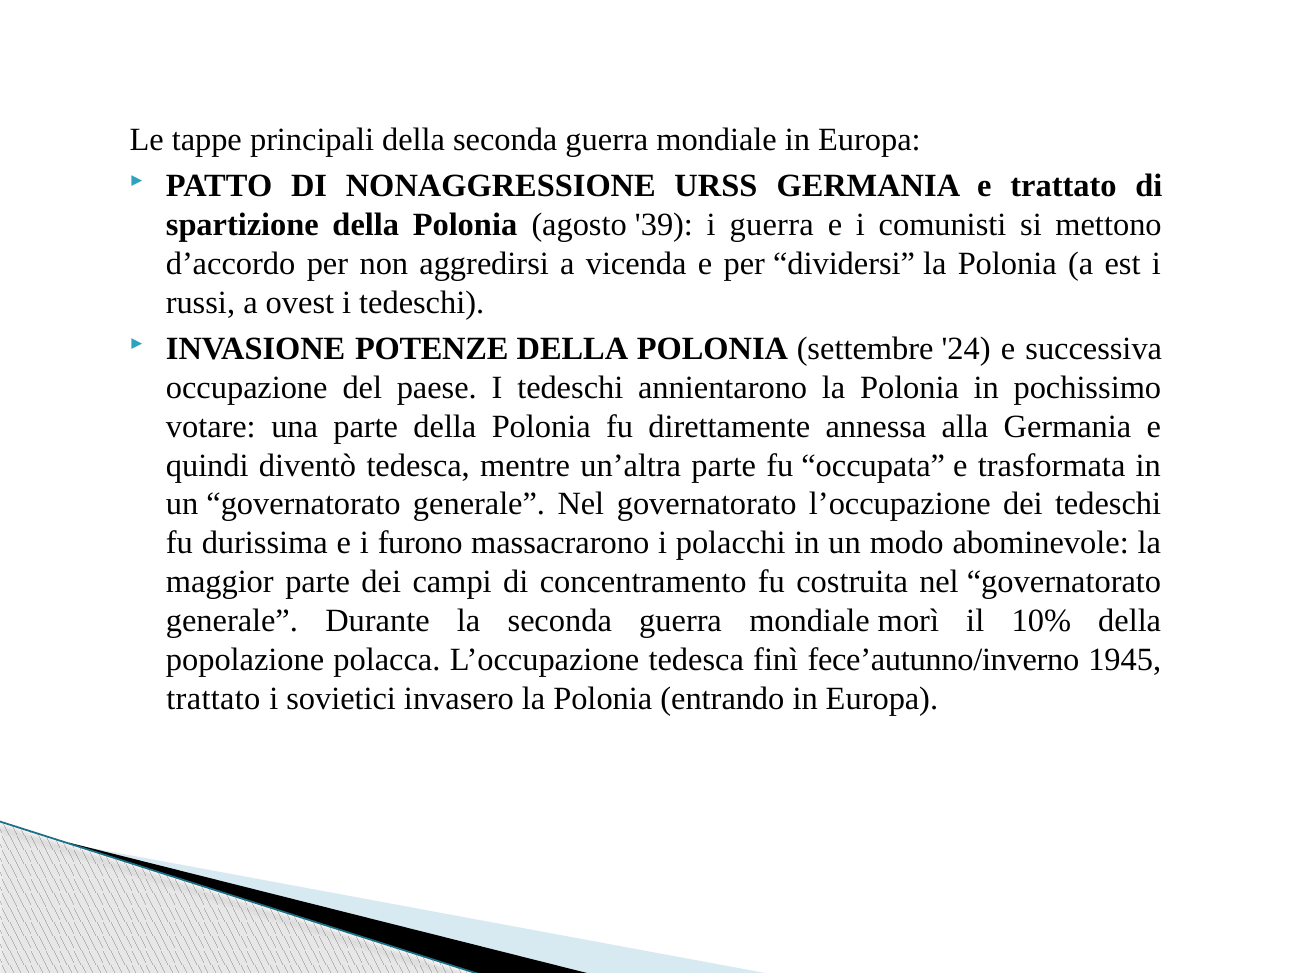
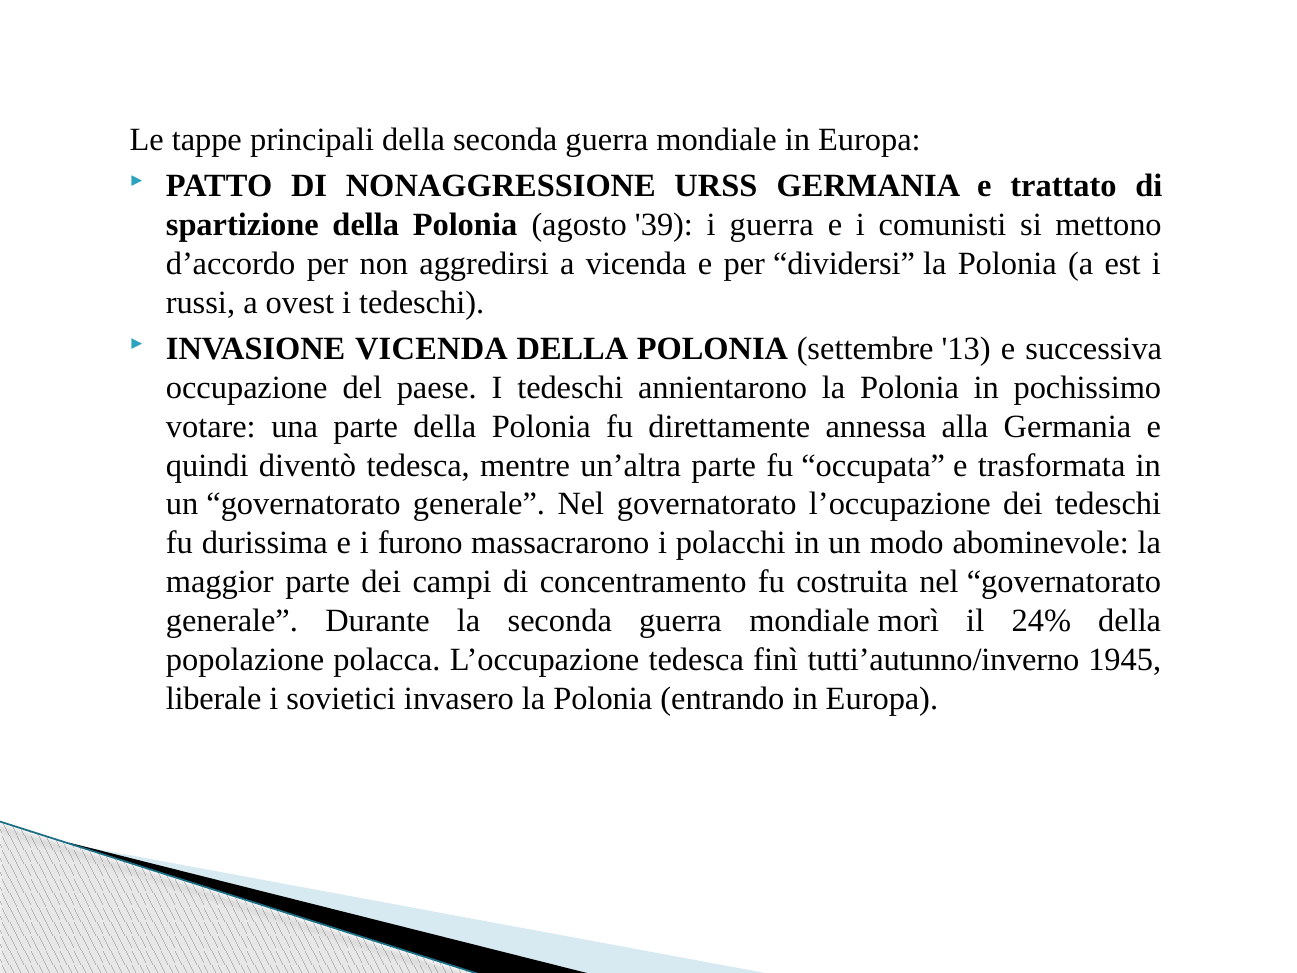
INVASIONE POTENZE: POTENZE -> VICENDA (431, 349)
24: 24 -> 13 (966, 349)
10%: 10% -> 24% (1041, 621)
fece’autunno/inverno: fece’autunno/inverno -> tutti’autunno/inverno (943, 660)
trattato: trattato -> liberale (214, 699)
